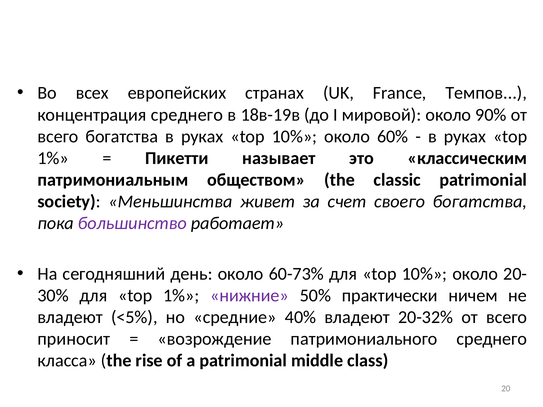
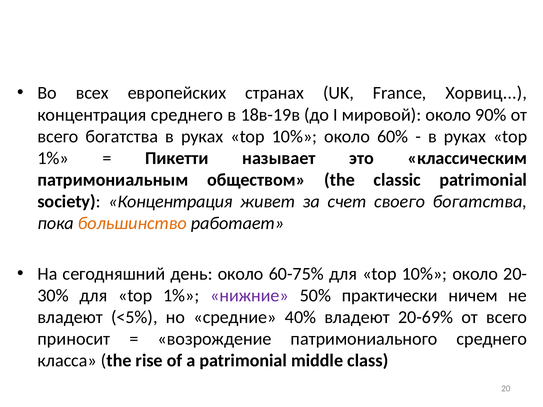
Темпов: Темпов -> Хорвиц (486, 93)
society Меньшинства: Меньшинства -> Концентрация (170, 202)
большинство colour: purple -> orange (132, 223)
60-73%: 60-73% -> 60-75% (296, 274)
20-32%: 20-32% -> 20-69% (426, 317)
